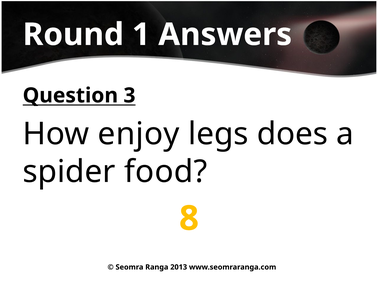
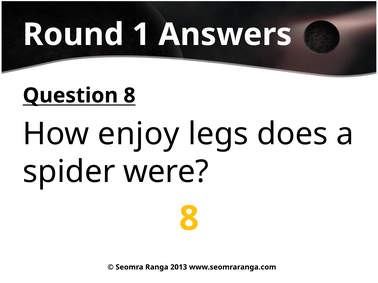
Question 3: 3 -> 8 (129, 96)
food: food -> were (166, 172)
